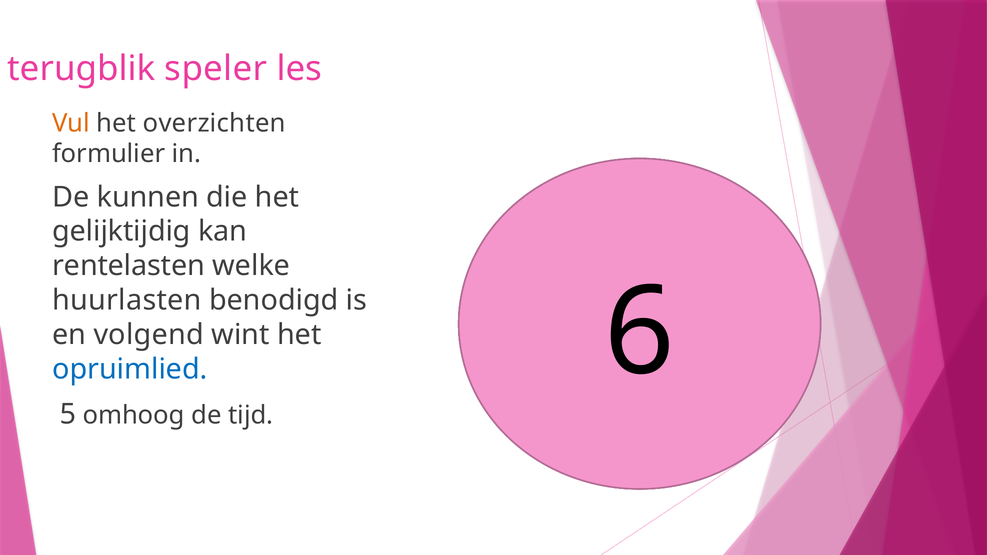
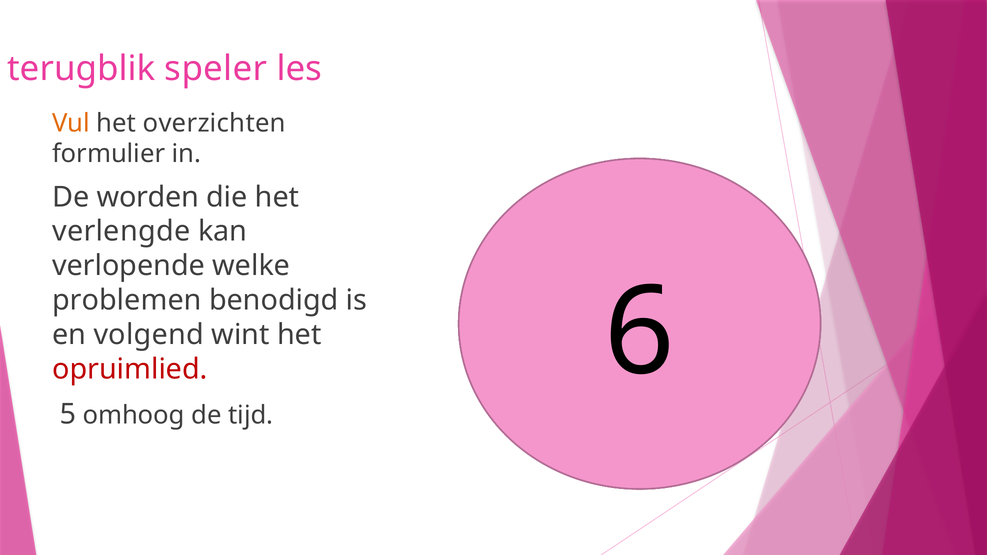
kunnen: kunnen -> worden (148, 197)
gelijktijdig: gelijktijdig -> verlengde (121, 232)
rentelasten: rentelasten -> verlopende (129, 266)
huurlasten: huurlasten -> problemen (127, 301)
opruimlied colour: blue -> red (130, 369)
